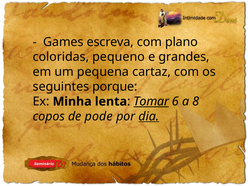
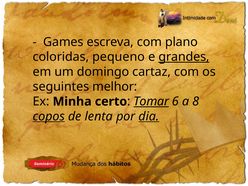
grandes underline: none -> present (184, 57)
pequena: pequena -> domingo (103, 72)
porque: porque -> melhor (115, 87)
lenta: lenta -> certo (111, 102)
copos underline: none -> present (49, 116)
pode: pode -> lenta (99, 116)
